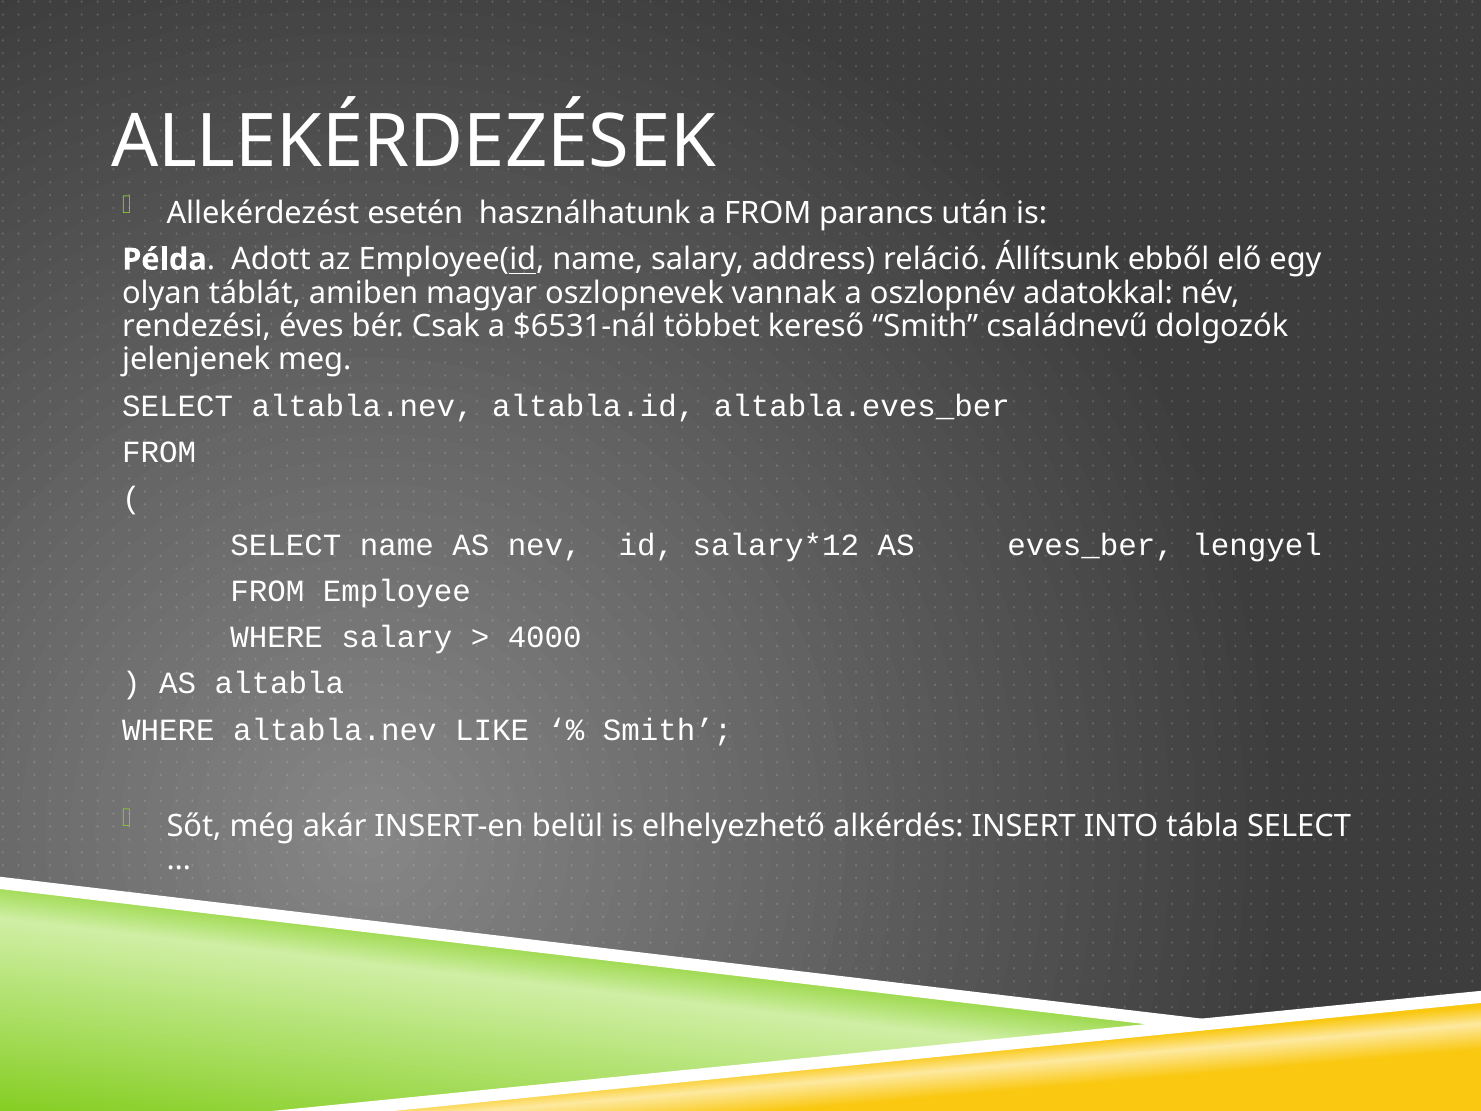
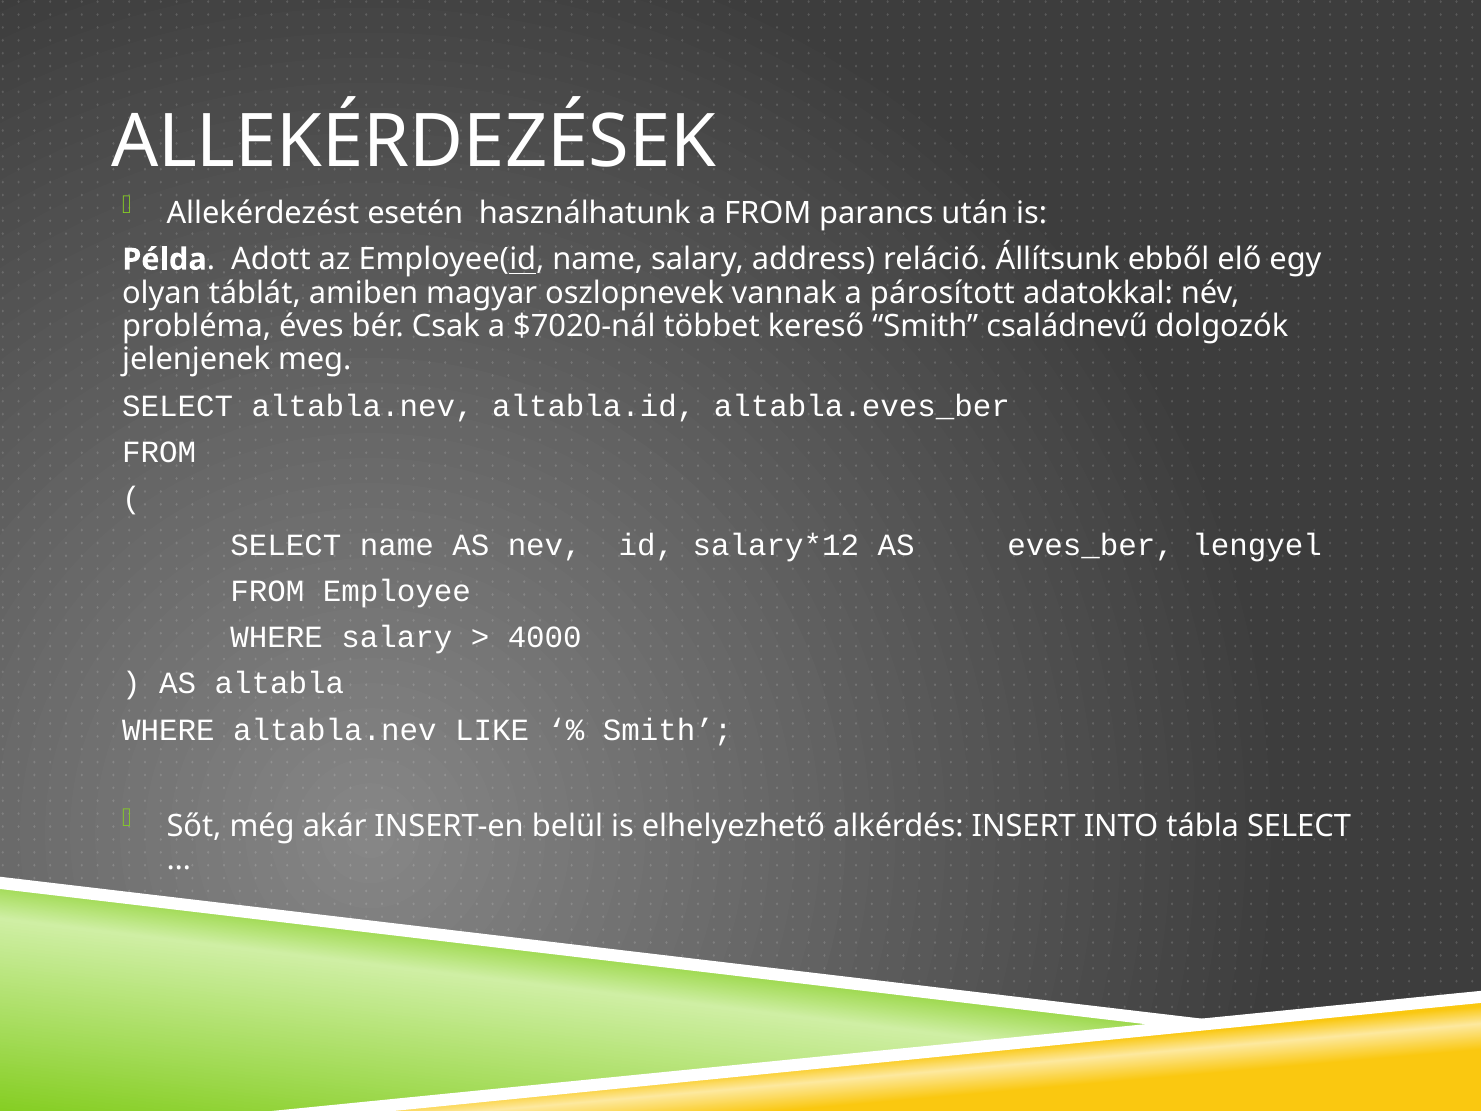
oszlopnév: oszlopnév -> párosított (942, 293)
rendezési: rendezési -> probléma (197, 326)
$6531-nál: $6531-nál -> $7020-nál (584, 326)
